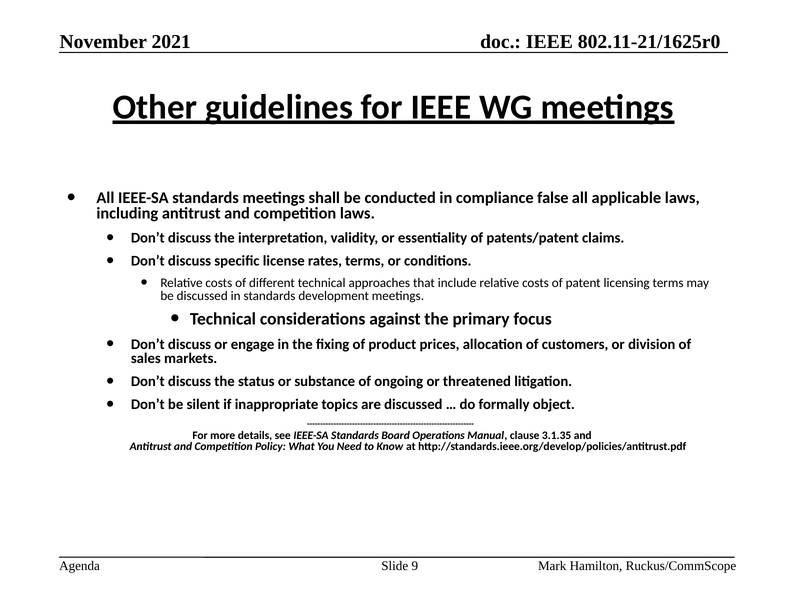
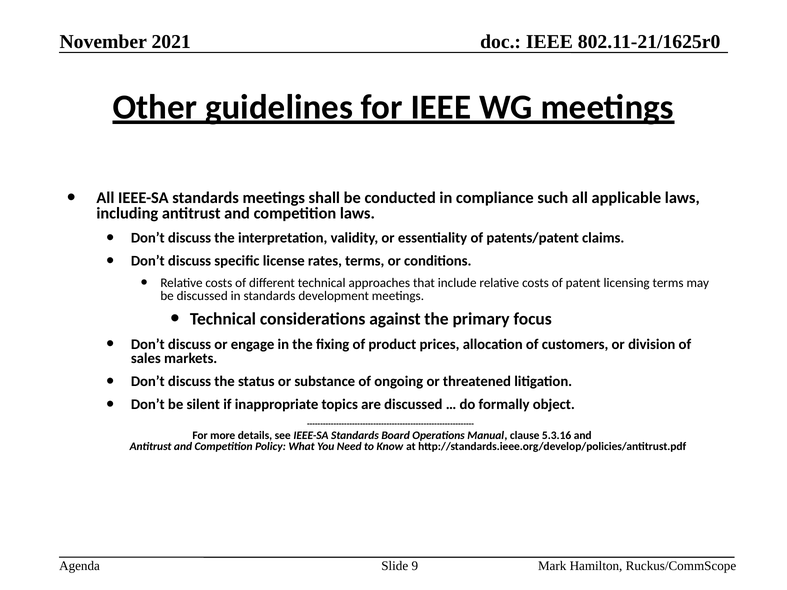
false: false -> such (553, 198)
3.1.35: 3.1.35 -> 5.3.16 (557, 436)
